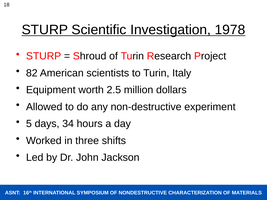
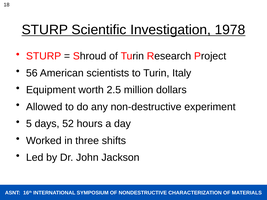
82: 82 -> 56 (32, 73)
34: 34 -> 52 (68, 124)
